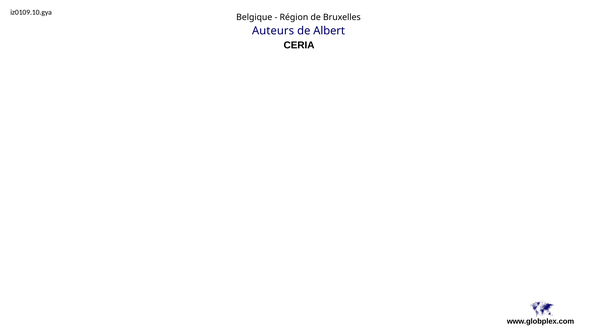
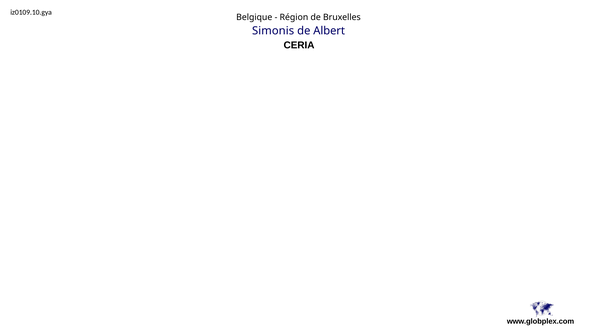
Auteurs: Auteurs -> Simonis (273, 31)
